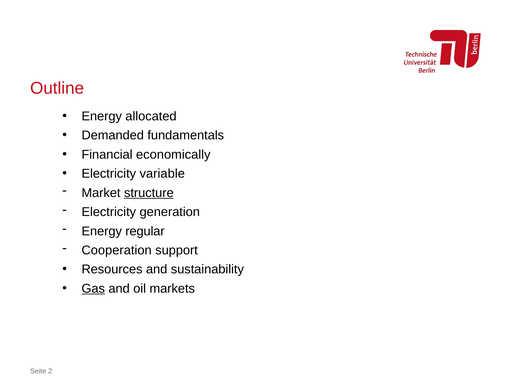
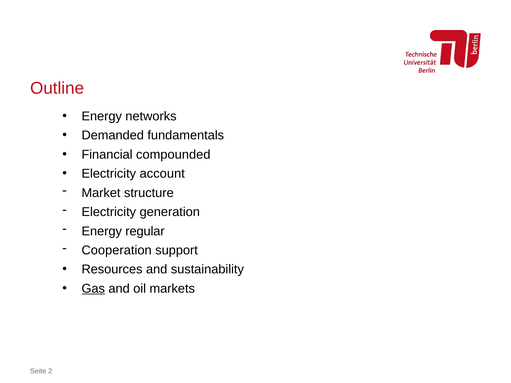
allocated: allocated -> networks (151, 116)
economically: economically -> compounded (173, 155)
variable: variable -> account (162, 174)
structure underline: present -> none (149, 193)
